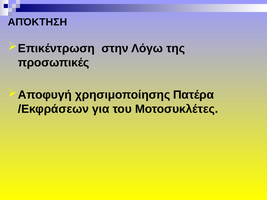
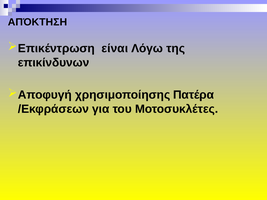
στην: στην -> είναι (115, 48)
προσωπικές: προσωπικές -> επικίνδυνων (54, 63)
